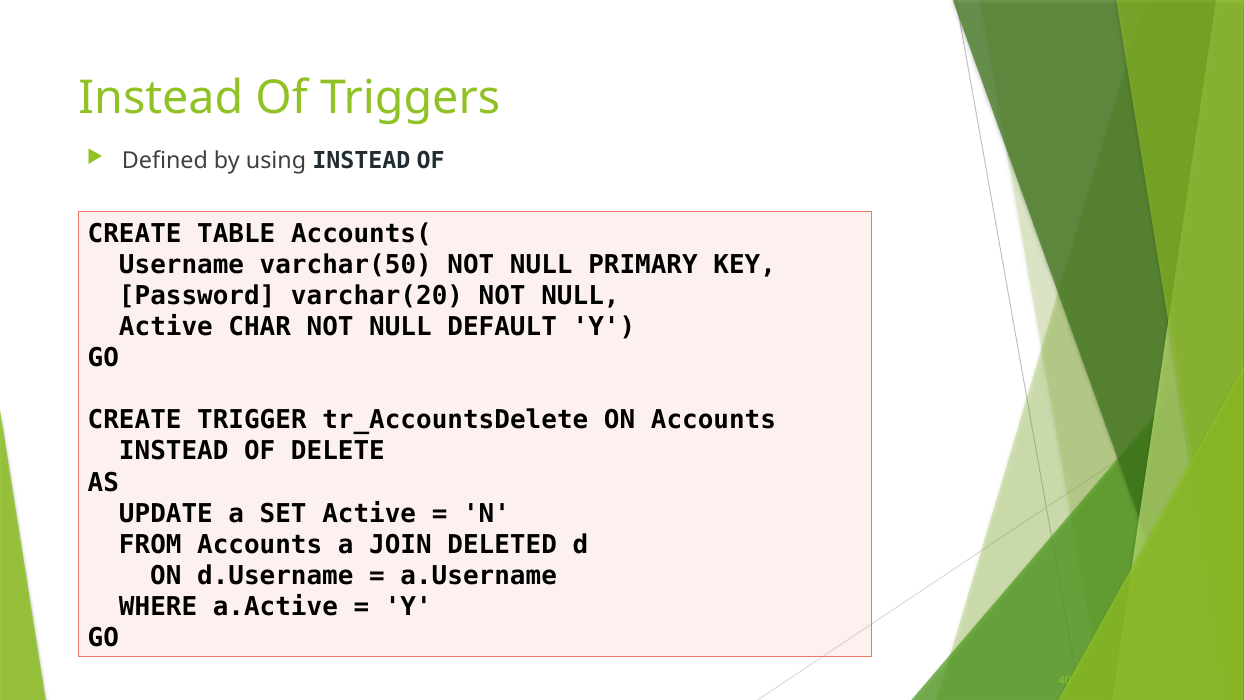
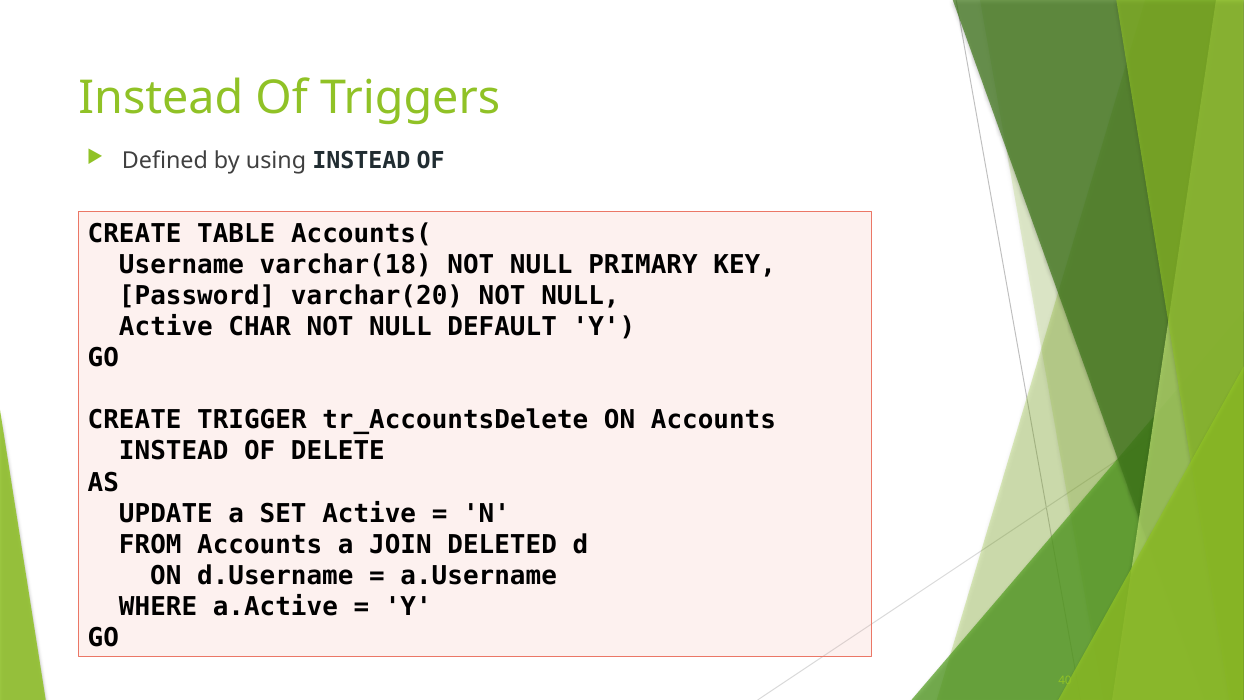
varchar(50: varchar(50 -> varchar(18 (346, 265)
